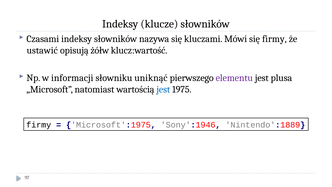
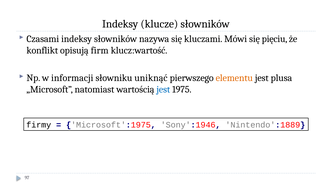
się firmy: firmy -> pięciu (275, 39)
ustawić: ustawić -> konflikt (42, 50)
żółw: żółw -> firm (100, 50)
elementu colour: purple -> orange (234, 78)
